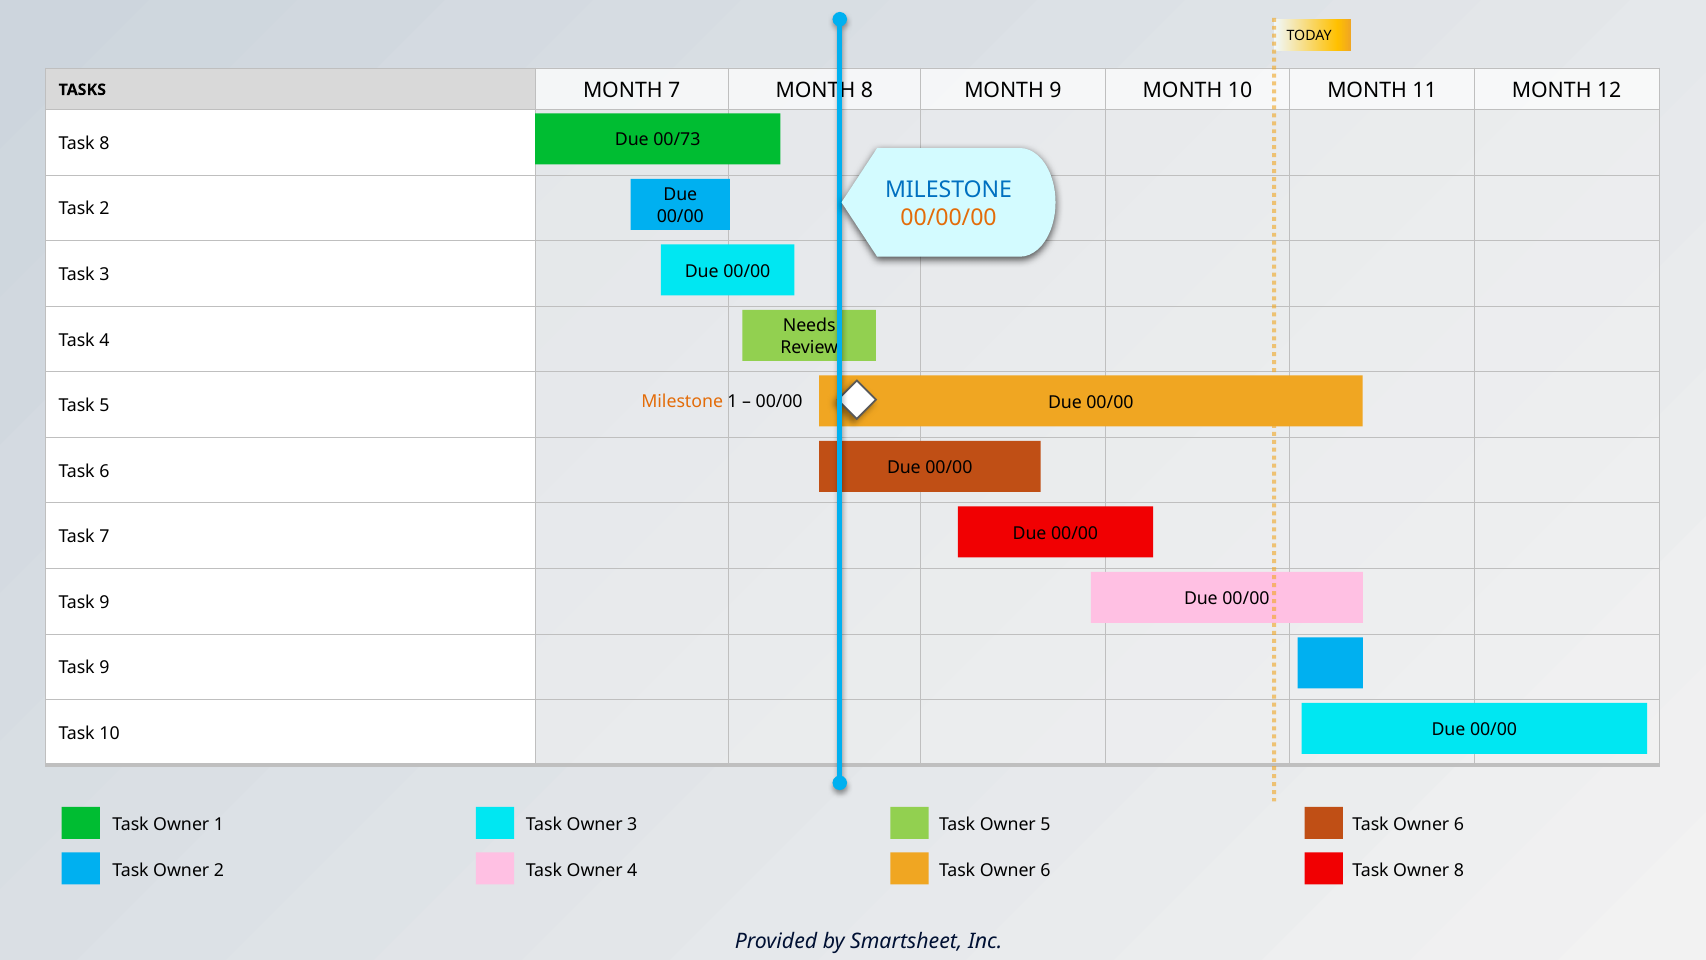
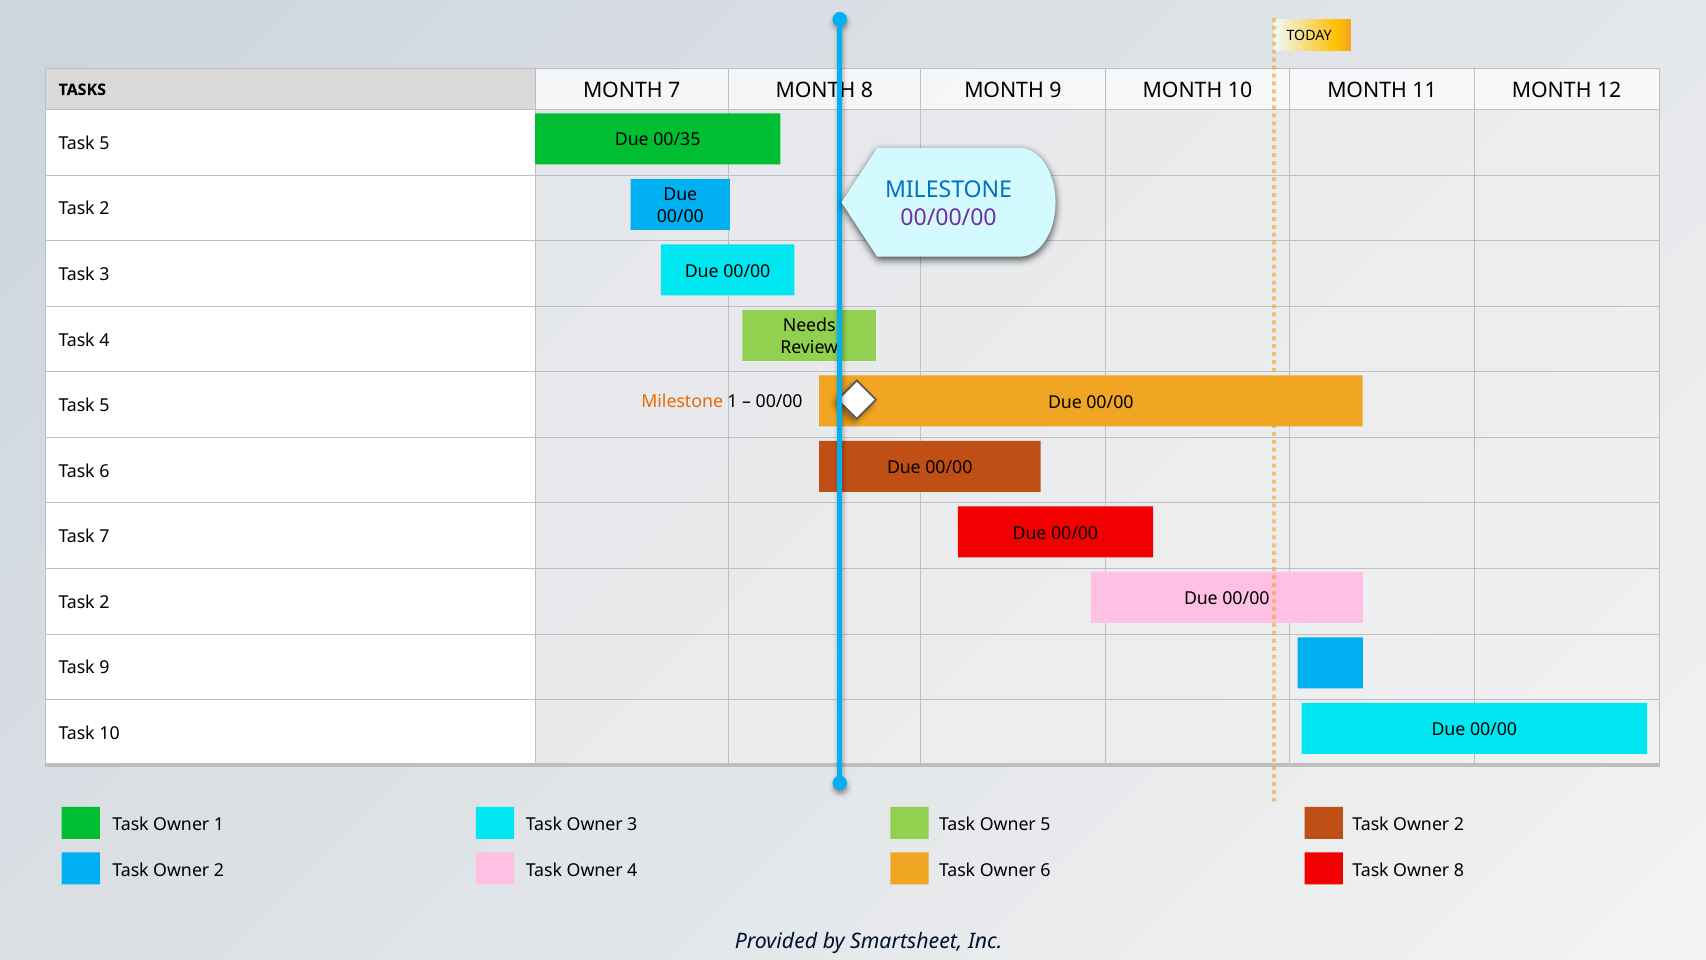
00/73: 00/73 -> 00/35 (677, 140)
8: 8 -> 5 (104, 144)
00/00/00 colour: orange -> purple (949, 218)
9: 9 -> 2 (104, 602)
6: 6 -> 2 (1459, 824)
